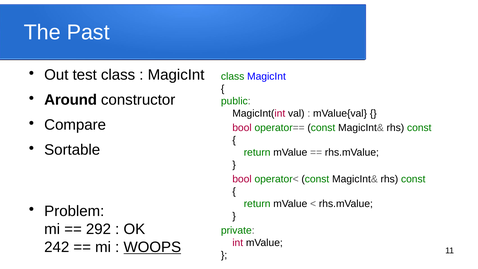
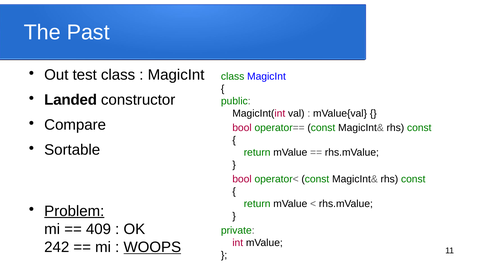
Around: Around -> Landed (71, 100)
Problem underline: none -> present (74, 211)
292: 292 -> 409 (98, 229)
